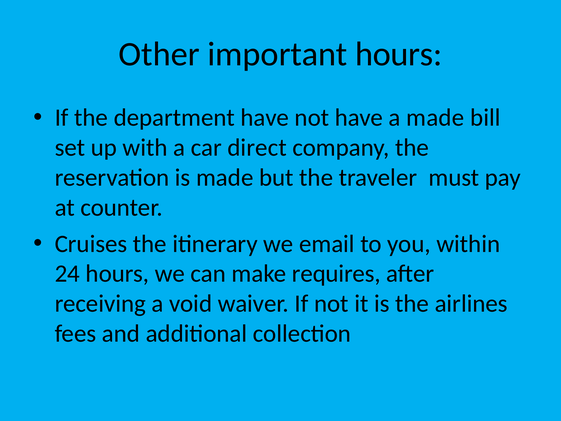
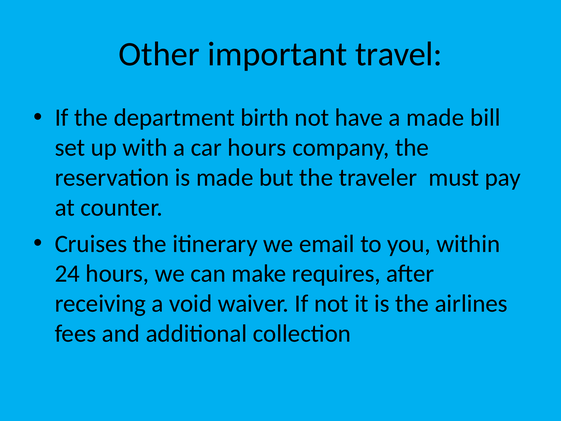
important hours: hours -> travel (399, 54)
department have: have -> birth (265, 118)
car direct: direct -> hours (257, 148)
